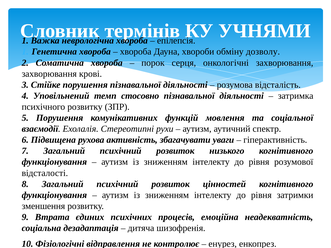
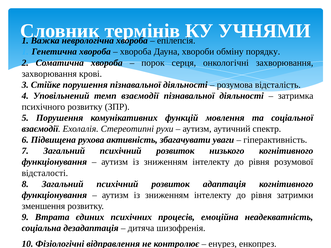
дозволу: дозволу -> порядку (263, 52)
темп стосовно: стосовно -> взаємодії (140, 96)
цінностей: цінностей -> адаптація (224, 184)
